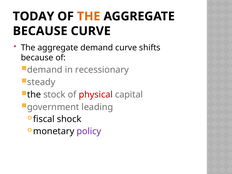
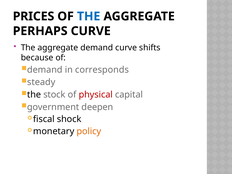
TODAY: TODAY -> PRICES (34, 16)
THE colour: orange -> blue (89, 16)
BECAUSE: BECAUSE -> PERHAPS (40, 31)
recessionary: recessionary -> corresponds (102, 70)
leading: leading -> deepen (97, 107)
policy colour: purple -> orange (89, 131)
